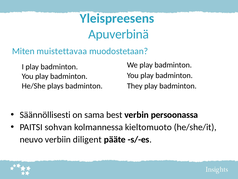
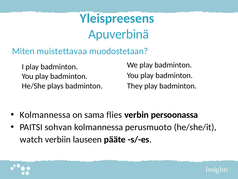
Säännöllisesti: Säännöllisesti -> Kolmannessa (45, 115)
best: best -> flies (114, 115)
kieltomuoto: kieltomuoto -> perusmuoto (148, 127)
neuvo: neuvo -> watch (31, 139)
diligent: diligent -> lauseen (87, 139)
